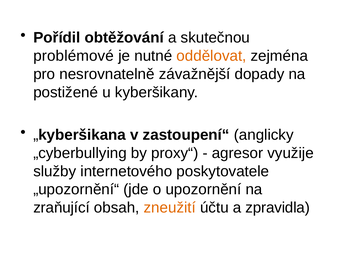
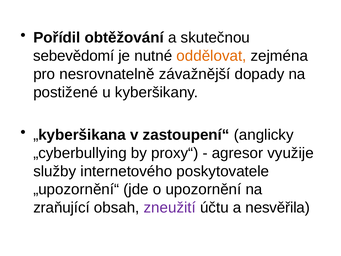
problémové: problémové -> sebevědomí (74, 56)
zneužití colour: orange -> purple (170, 207)
zpravidla: zpravidla -> nesvěřila (278, 207)
